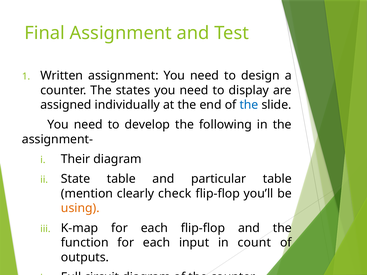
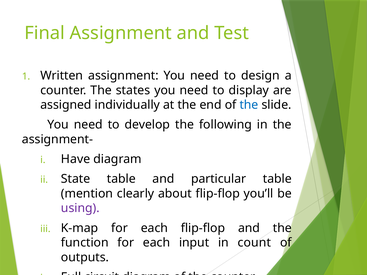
Their: Their -> Have (76, 159)
check: check -> about (175, 194)
using colour: orange -> purple (80, 208)
